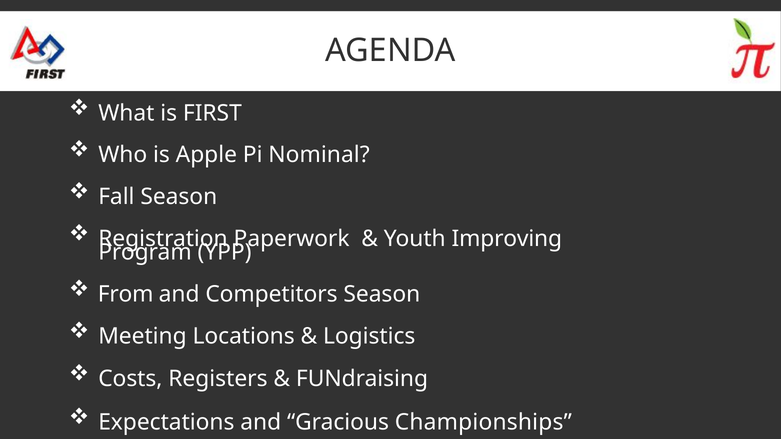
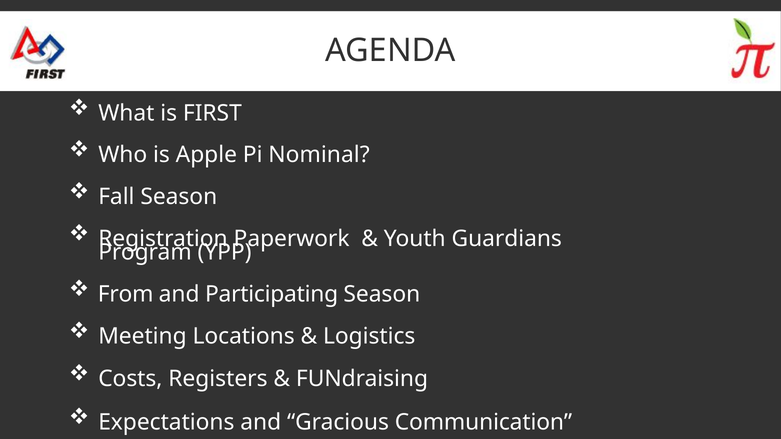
Improving: Improving -> Guardians (507, 239)
Competitors: Competitors -> Participating (272, 294)
Championships: Championships -> Communication (483, 423)
